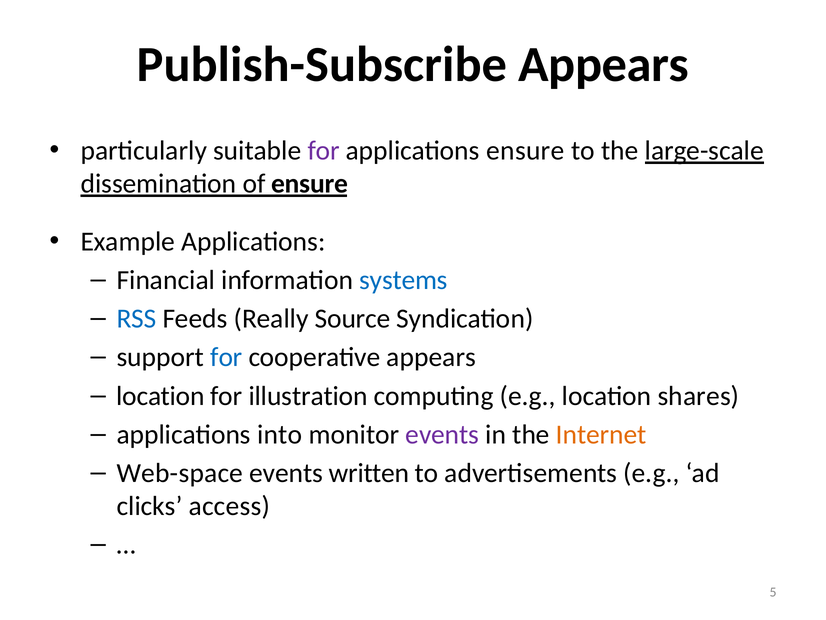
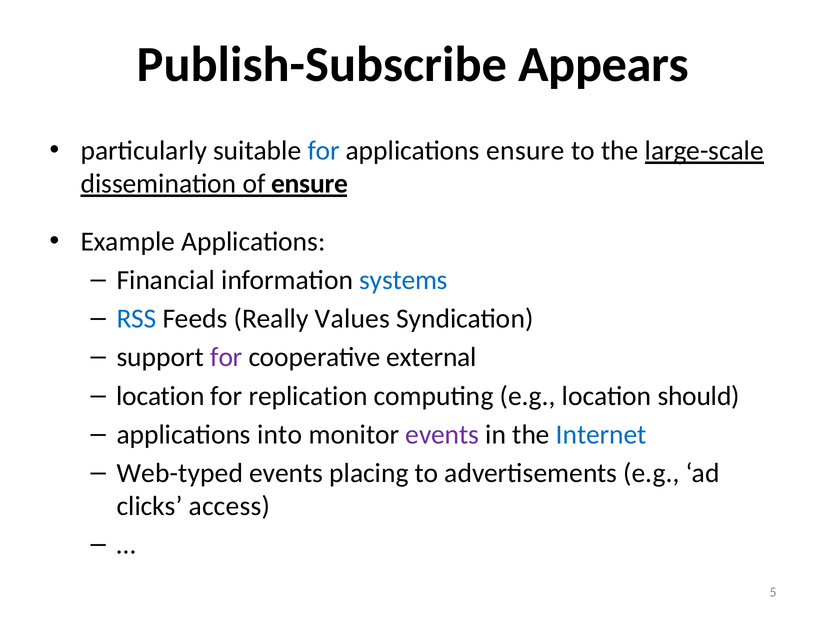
for colour: purple -> blue (324, 151)
Source: Source -> Values (352, 319)
for colour: blue -> purple (226, 357)
cooperative appears: appears -> external (431, 357)
illustration: illustration -> replication (308, 396)
shares: shares -> should (699, 396)
Internet colour: orange -> blue (601, 434)
Web-space: Web-space -> Web-typed (180, 473)
written: written -> placing (369, 473)
